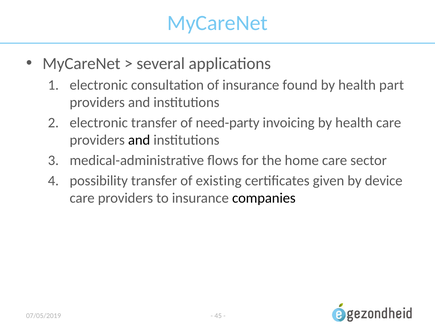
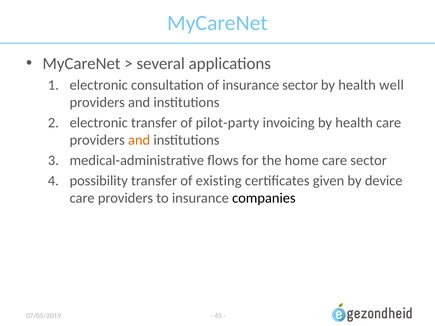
insurance found: found -> sector (300, 85)
part: part -> well (392, 85)
need-party: need-party -> pilot-party (227, 123)
and colour: black -> orange (139, 140)
